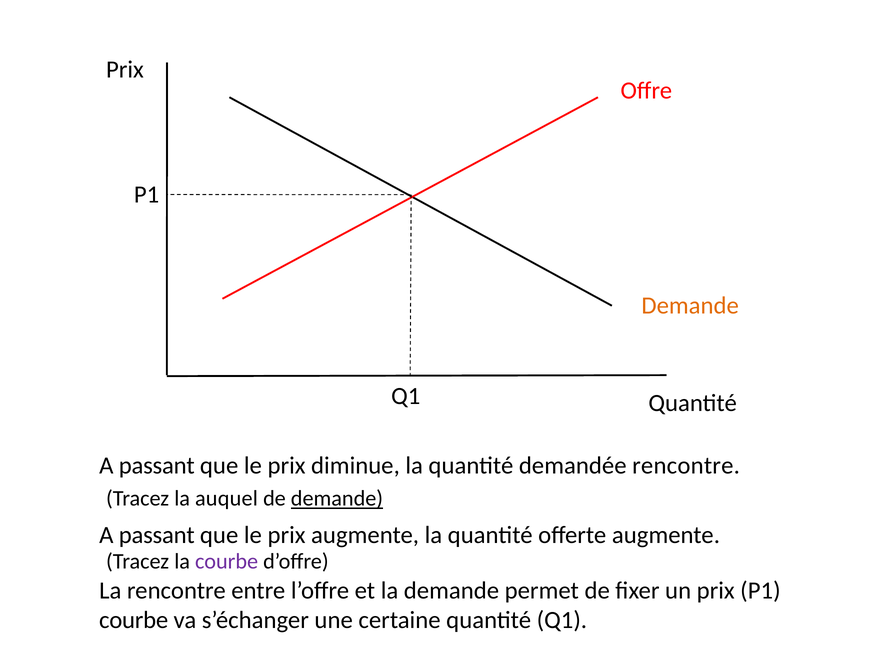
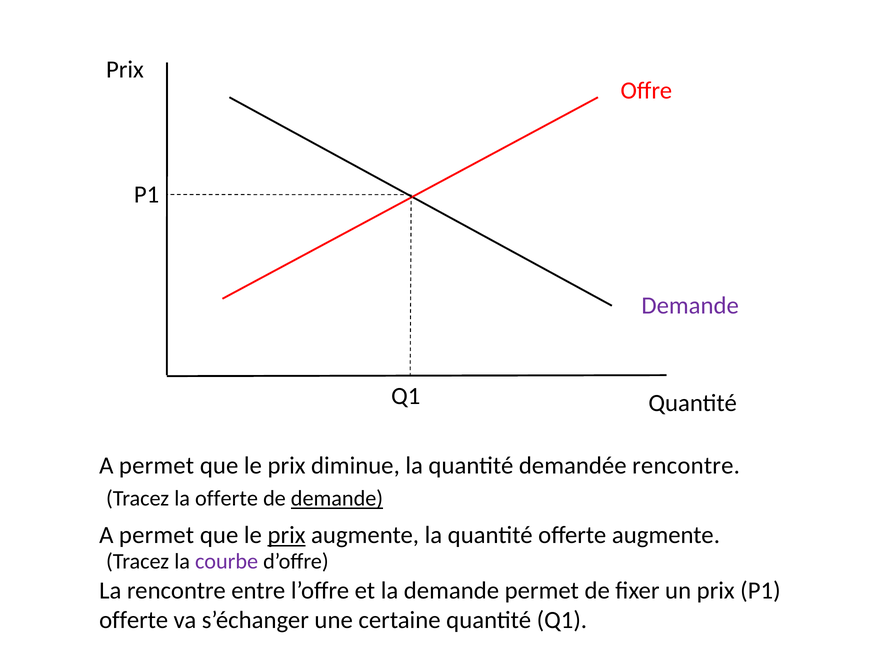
Demande colour: orange -> purple (690, 306)
passant: passant -> permet (157, 466)
la auquel: auquel -> offerte (227, 499)
passant: passant -> permet (157, 535)
prix underline: none -> present (287, 535)
courbe: courbe -> offerte (134, 621)
